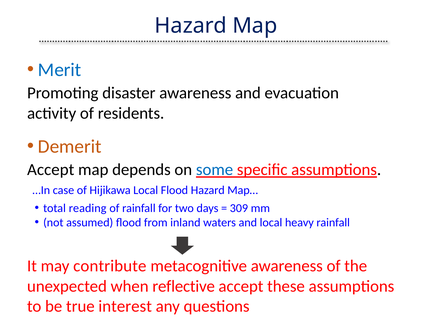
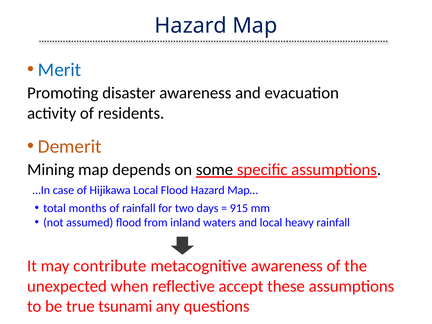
Accept: Accept -> Mining (51, 170)
some colour: blue -> black (215, 170)
reading: reading -> months (88, 208)
309: 309 -> 915 (239, 208)
interest: interest -> tsunami (125, 306)
